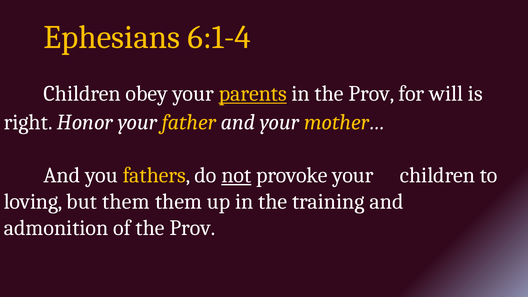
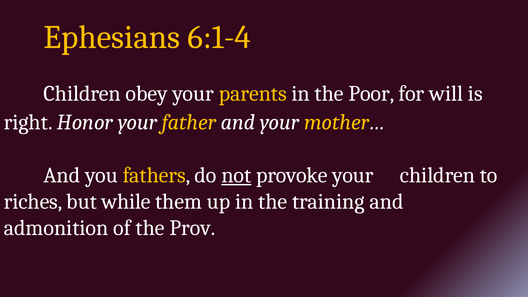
parents underline: present -> none (253, 94)
in the Prov: Prov -> Poor (371, 94)
loving: loving -> riches (33, 201)
but them: them -> while (126, 201)
